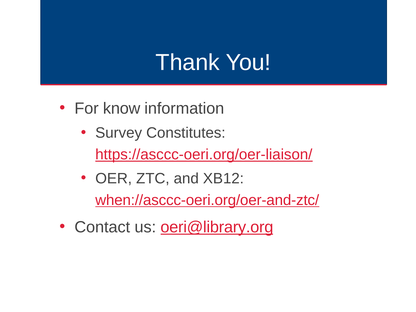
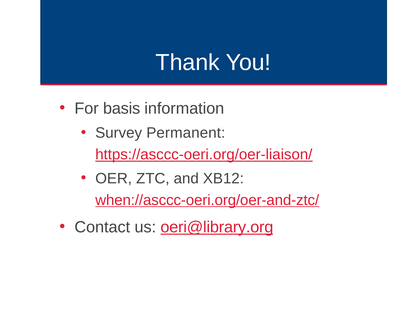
know: know -> basis (122, 108)
Constitutes: Constitutes -> Permanent (186, 133)
